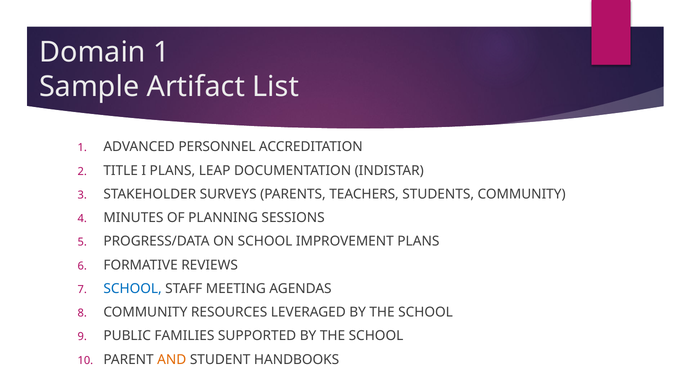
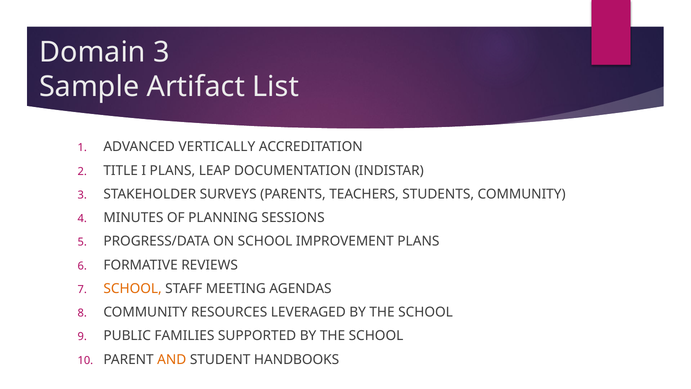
Domain 1: 1 -> 3 (161, 52)
PERSONNEL: PERSONNEL -> VERTICALLY (217, 147)
SCHOOL colour: blue -> orange (133, 288)
